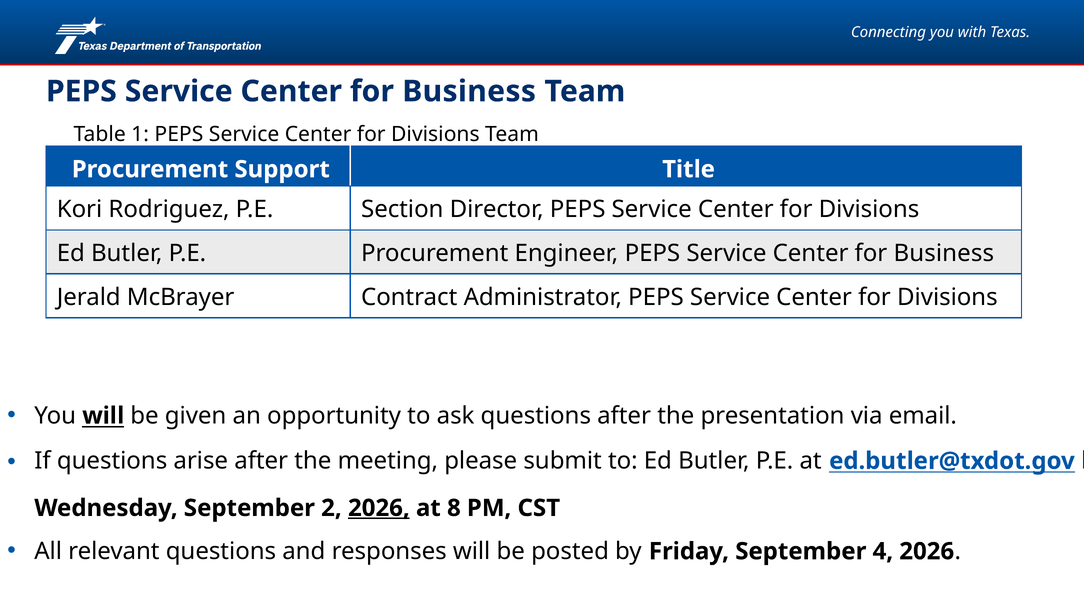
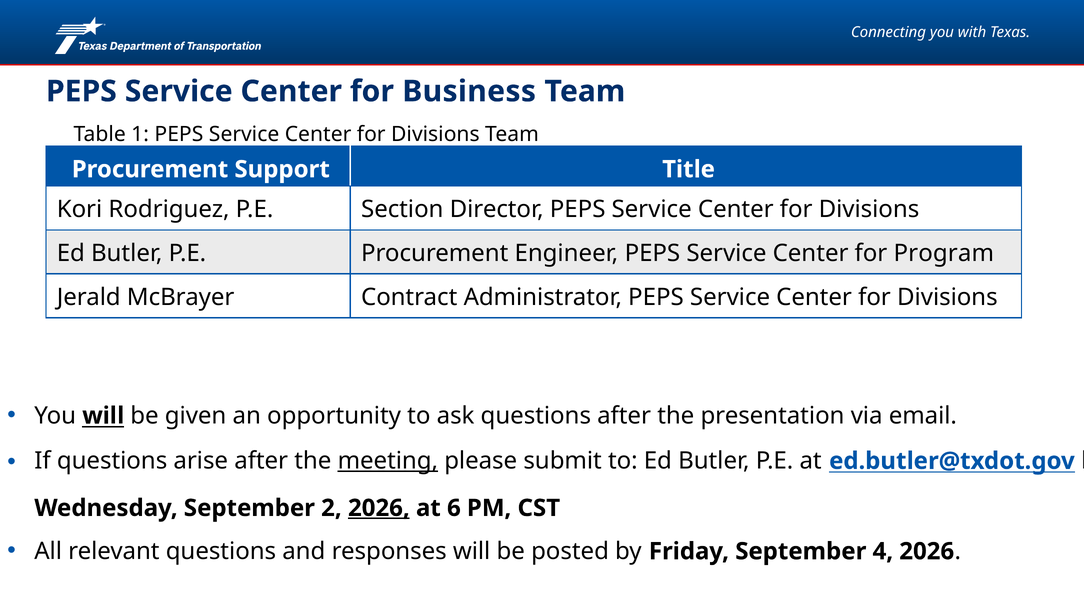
Business: Business -> Program (944, 253)
meeting underline: none -> present (388, 461)
8: 8 -> 6 (454, 508)
